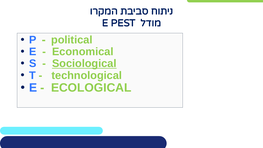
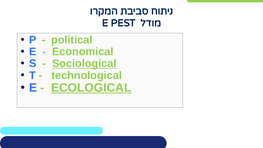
ECOLOGICAL underline: none -> present (91, 88)
